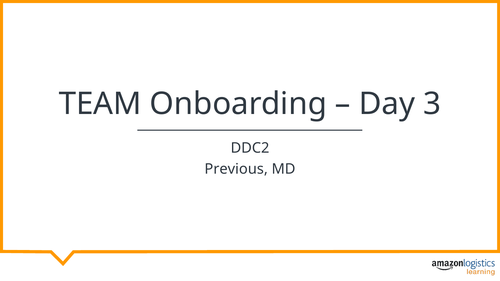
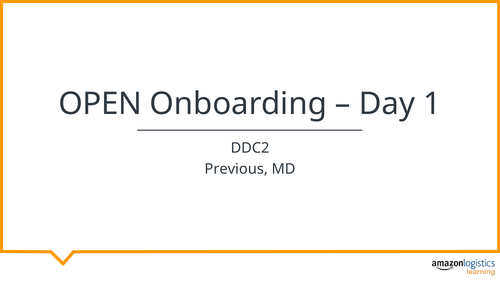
TEAM: TEAM -> OPEN (100, 104)
3: 3 -> 1 (432, 104)
